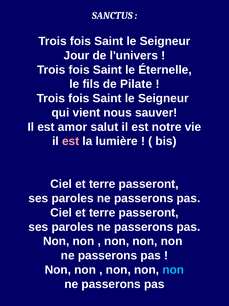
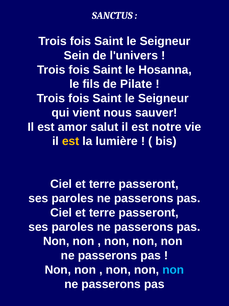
Jour: Jour -> Sein (76, 55)
Éternelle: Éternelle -> Hosanna (165, 70)
est colour: pink -> yellow (71, 141)
